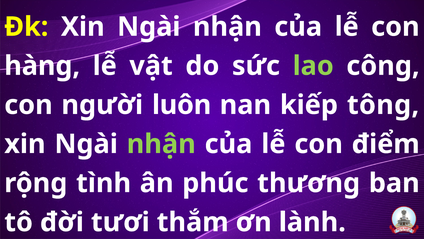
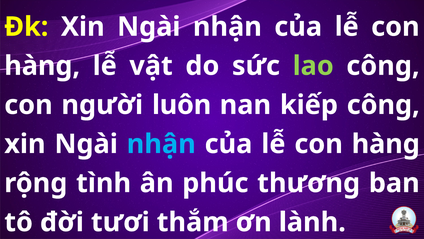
kiếp tông: tông -> công (383, 105)
nhận colour: light green -> light blue (161, 144)
điểm: điểm -> hàng (386, 144)
